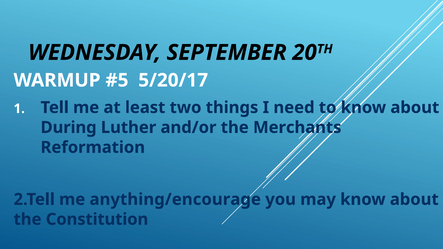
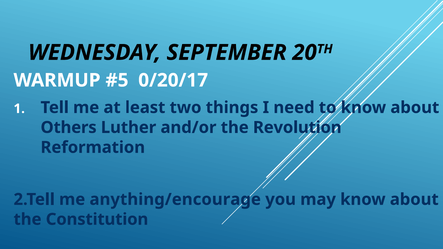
5/20/17: 5/20/17 -> 0/20/17 (173, 80)
During: During -> Others (69, 128)
Merchants: Merchants -> Revolution (297, 128)
